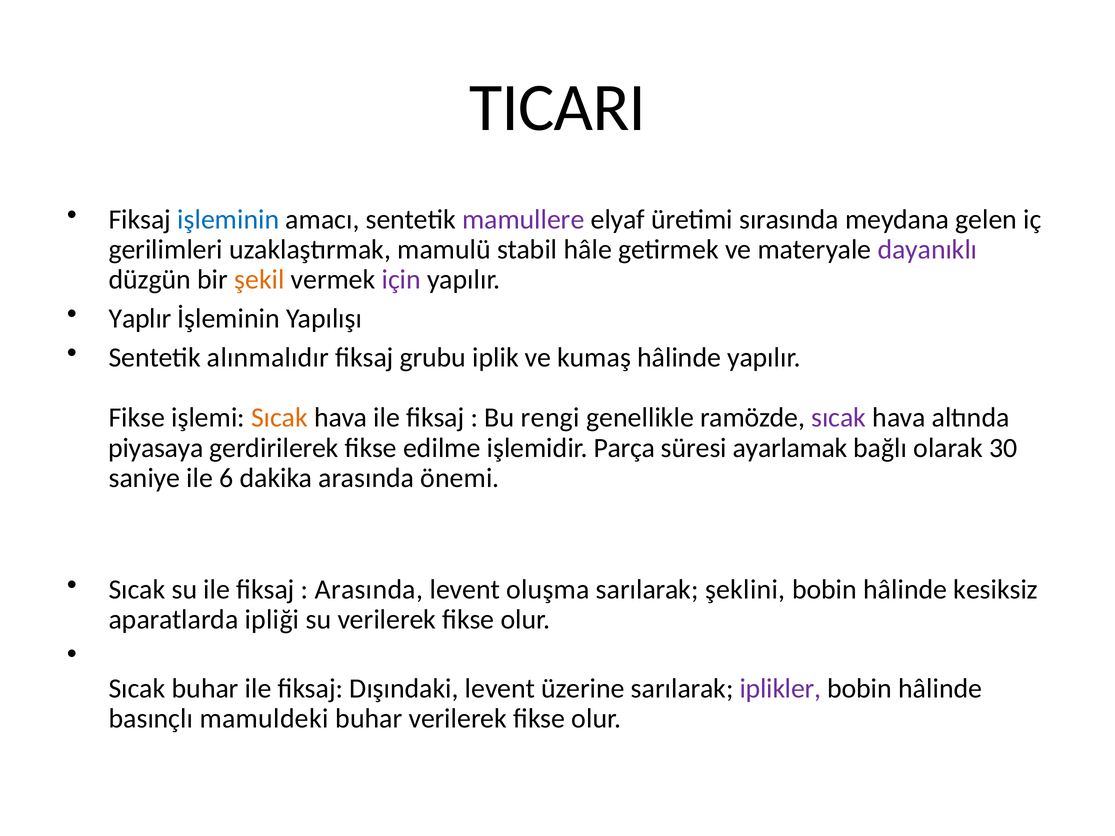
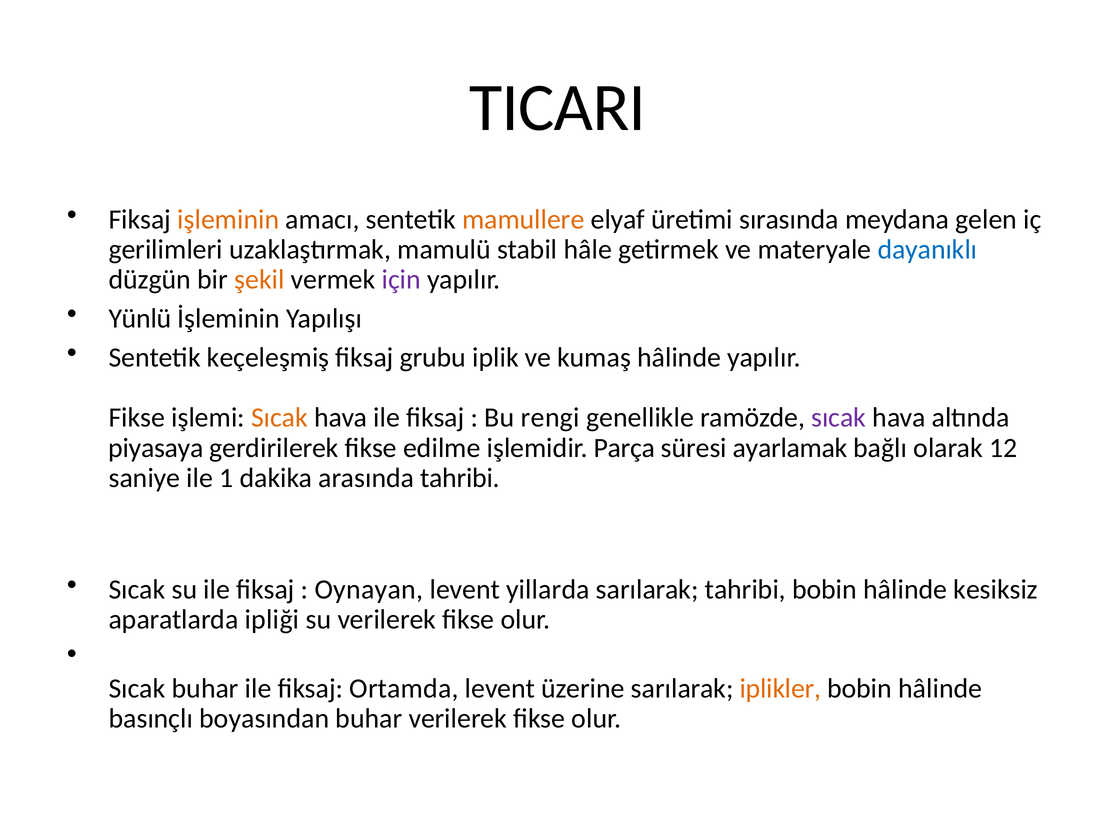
işleminin colour: blue -> orange (228, 219)
mamullere colour: purple -> orange (523, 219)
dayanıklı colour: purple -> blue (927, 249)
Yaplır: Yaplır -> Yünlü (140, 319)
alınmalıdır: alınmalıdır -> keçeleşmiş (268, 358)
30: 30 -> 12 (1003, 448)
6: 6 -> 1 (226, 478)
arasında önemi: önemi -> tahribi (460, 478)
Arasında: Arasında -> Oynayan (369, 590)
oluşma: oluşma -> yillarda (548, 590)
sarılarak şeklini: şeklini -> tahribi (745, 590)
Dışındaki: Dışındaki -> Ortamda (404, 689)
iplikler colour: purple -> orange (780, 689)
mamuldeki: mamuldeki -> boyasından (264, 719)
